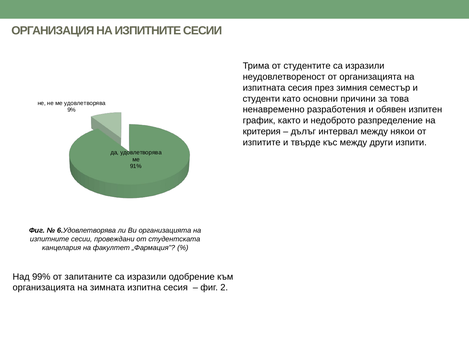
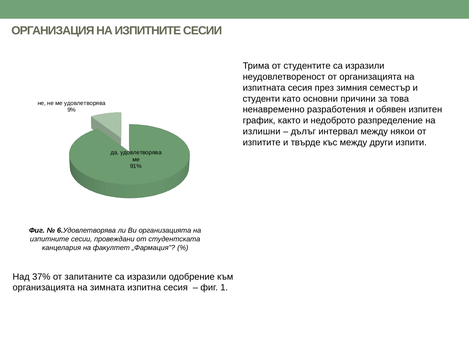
критерия: критерия -> излишни (262, 132)
99%: 99% -> 37% (41, 277)
2: 2 -> 1 (224, 288)
